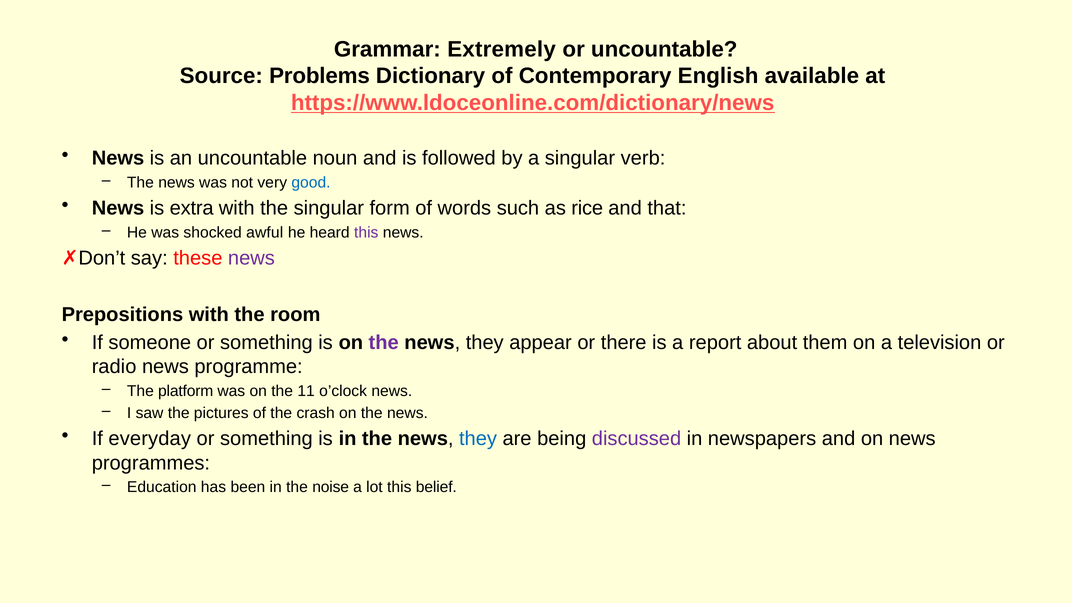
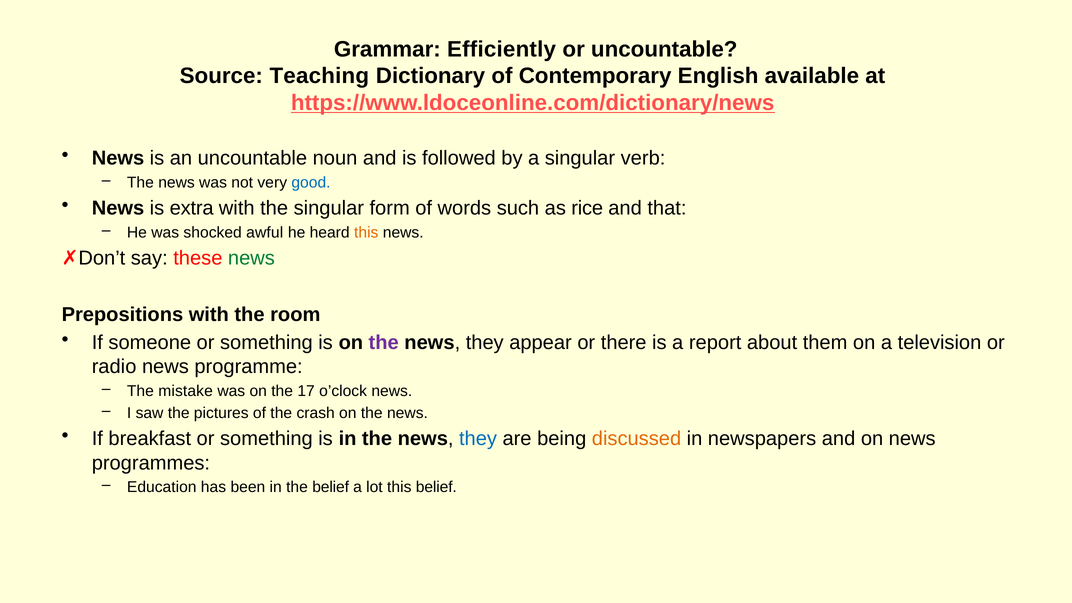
Extremely: Extremely -> Efficiently (502, 49)
Problems: Problems -> Teaching (319, 76)
this colour: purple -> orange (366, 232)
news colour: purple -> green (251, 258)
platform: platform -> mistake (186, 391)
11: 11 -> 17 (306, 391)
everyday: everyday -> breakfast (150, 439)
discussed colour: purple -> orange (637, 439)
the noise: noise -> belief (331, 487)
